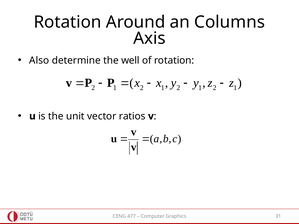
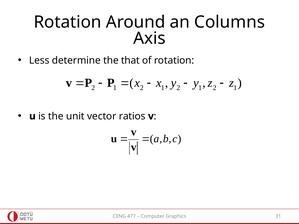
Also: Also -> Less (39, 61)
well: well -> that (130, 61)
